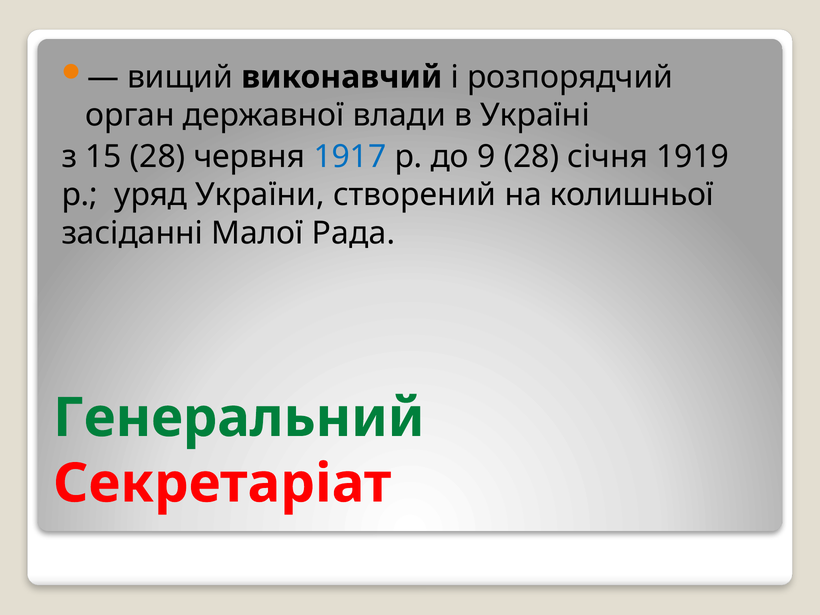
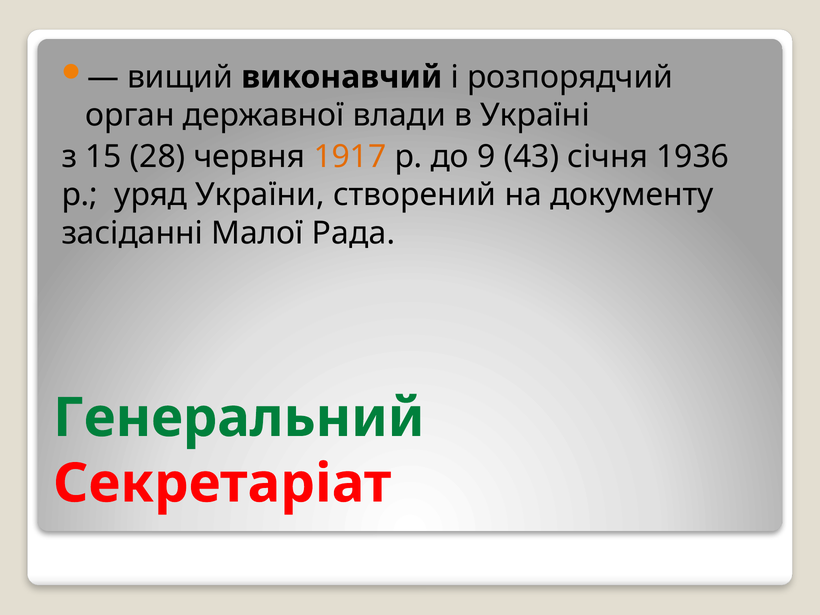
1917 colour: blue -> orange (350, 157)
9 28: 28 -> 43 (531, 157)
1919: 1919 -> 1936 (693, 157)
колишньої: колишньої -> документу (632, 195)
